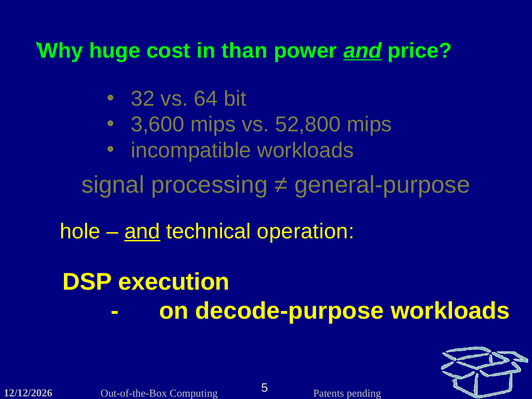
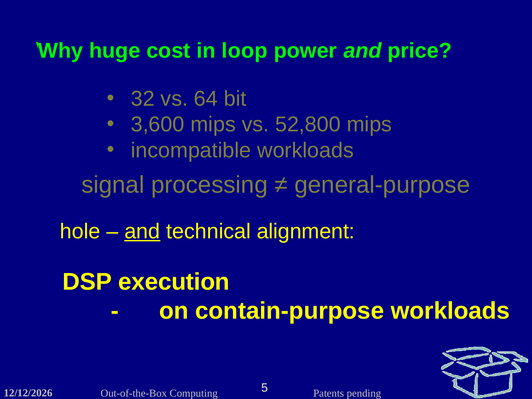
than: than -> loop (245, 51)
and underline: present -> none (362, 51)
operation: operation -> alignment (306, 232)
decode-purpose: decode-purpose -> contain-purpose (290, 311)
